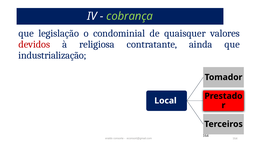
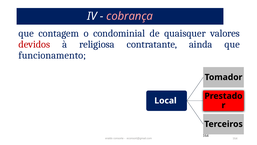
cobrança colour: light green -> pink (130, 16)
legislação: legislação -> contagem (59, 33)
industrialização: industrialização -> funcionamento (52, 55)
